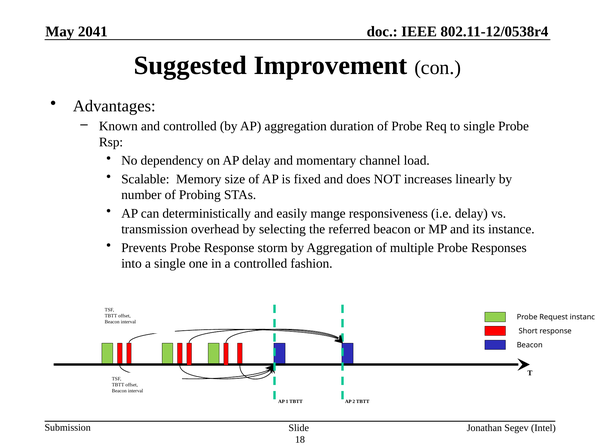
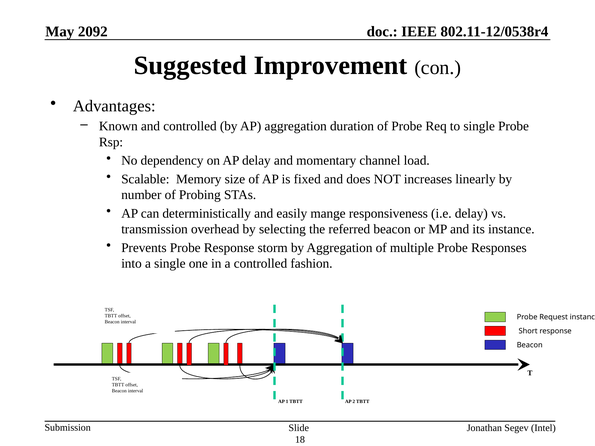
2041: 2041 -> 2092 (93, 32)
